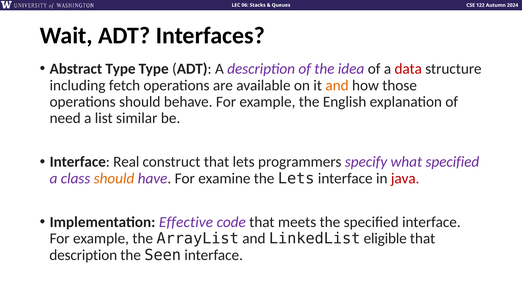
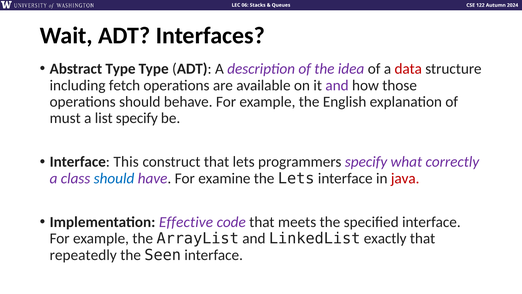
and colour: orange -> purple (337, 85)
need: need -> must (65, 118)
list similar: similar -> specify (137, 118)
Real: Real -> This (126, 162)
what specified: specified -> correctly (452, 162)
should colour: orange -> blue (114, 178)
eligible: eligible -> exactly (385, 238)
description: description -> repeatedly (83, 255)
